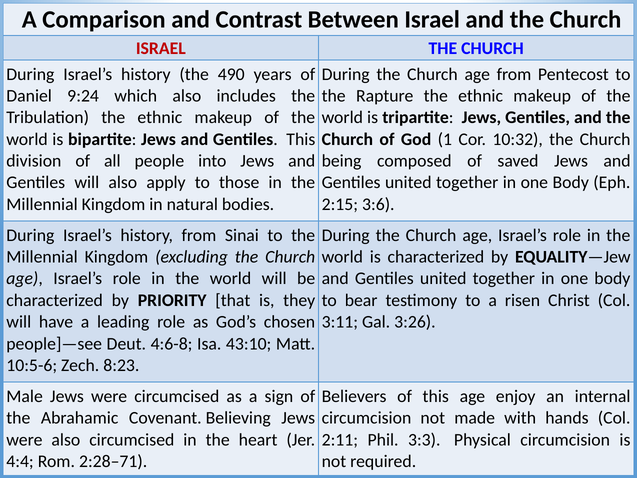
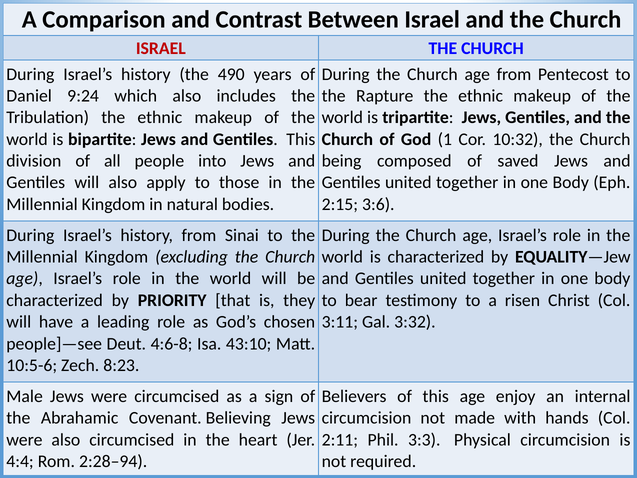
3:26: 3:26 -> 3:32 (415, 322)
2:28–71: 2:28–71 -> 2:28–94 (113, 461)
